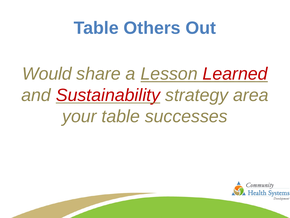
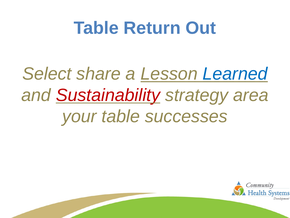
Others: Others -> Return (152, 28)
Would: Would -> Select (47, 74)
Learned colour: red -> blue (235, 74)
